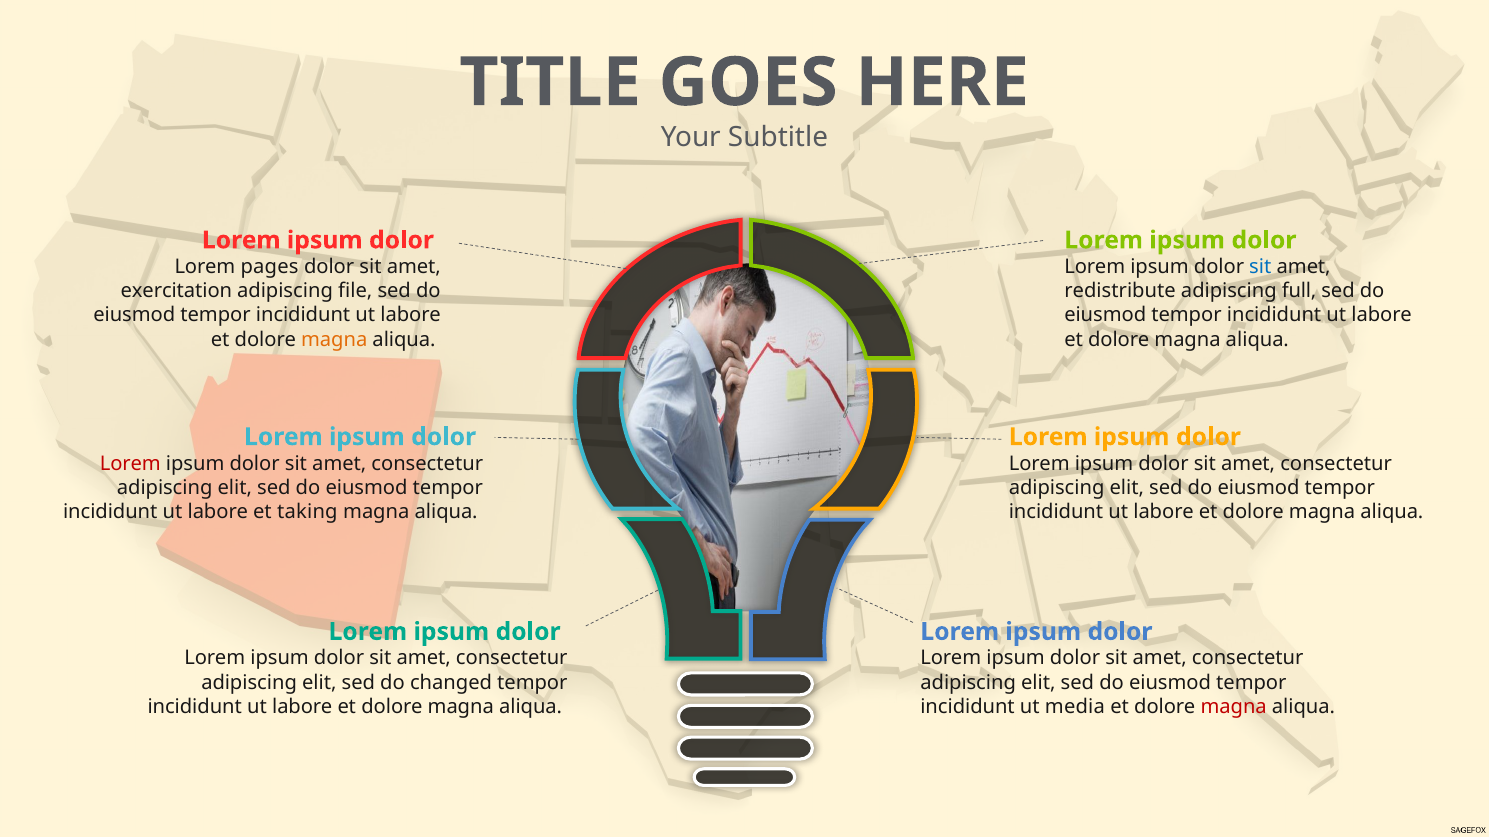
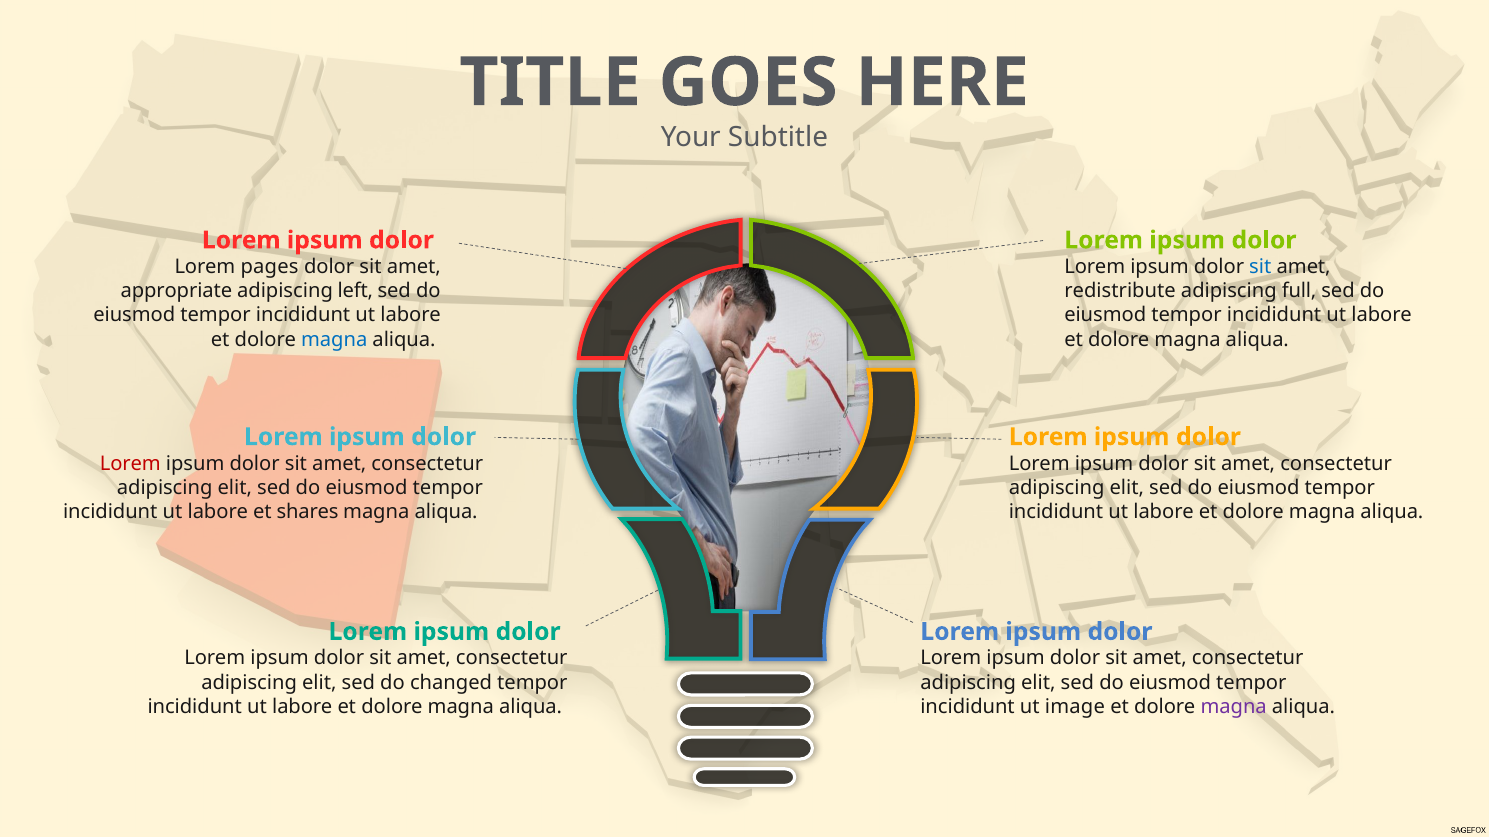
exercitation: exercitation -> appropriate (176, 291)
file: file -> left (355, 291)
magna colour: orange -> blue (334, 340)
taking: taking -> shares (308, 512)
media: media -> image (1075, 707)
magna colour: red -> purple (1234, 707)
